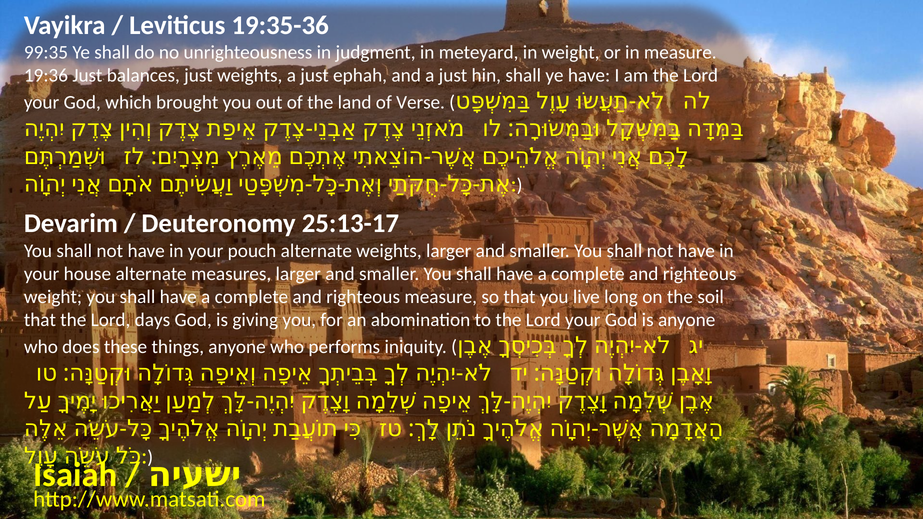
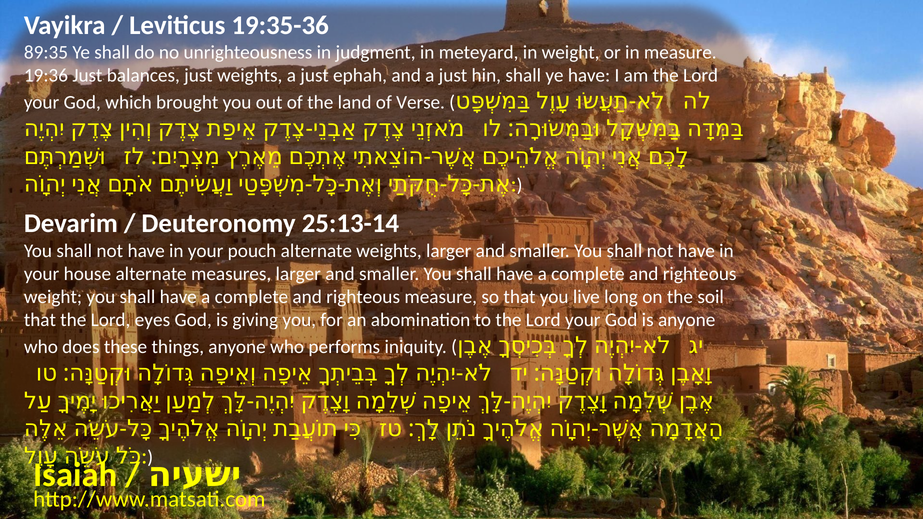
99:35: 99:35 -> 89:35 (46, 52)
25:13-17: 25:13-17 -> 25:13-14 (350, 224)
days: days -> eyes (152, 320)
